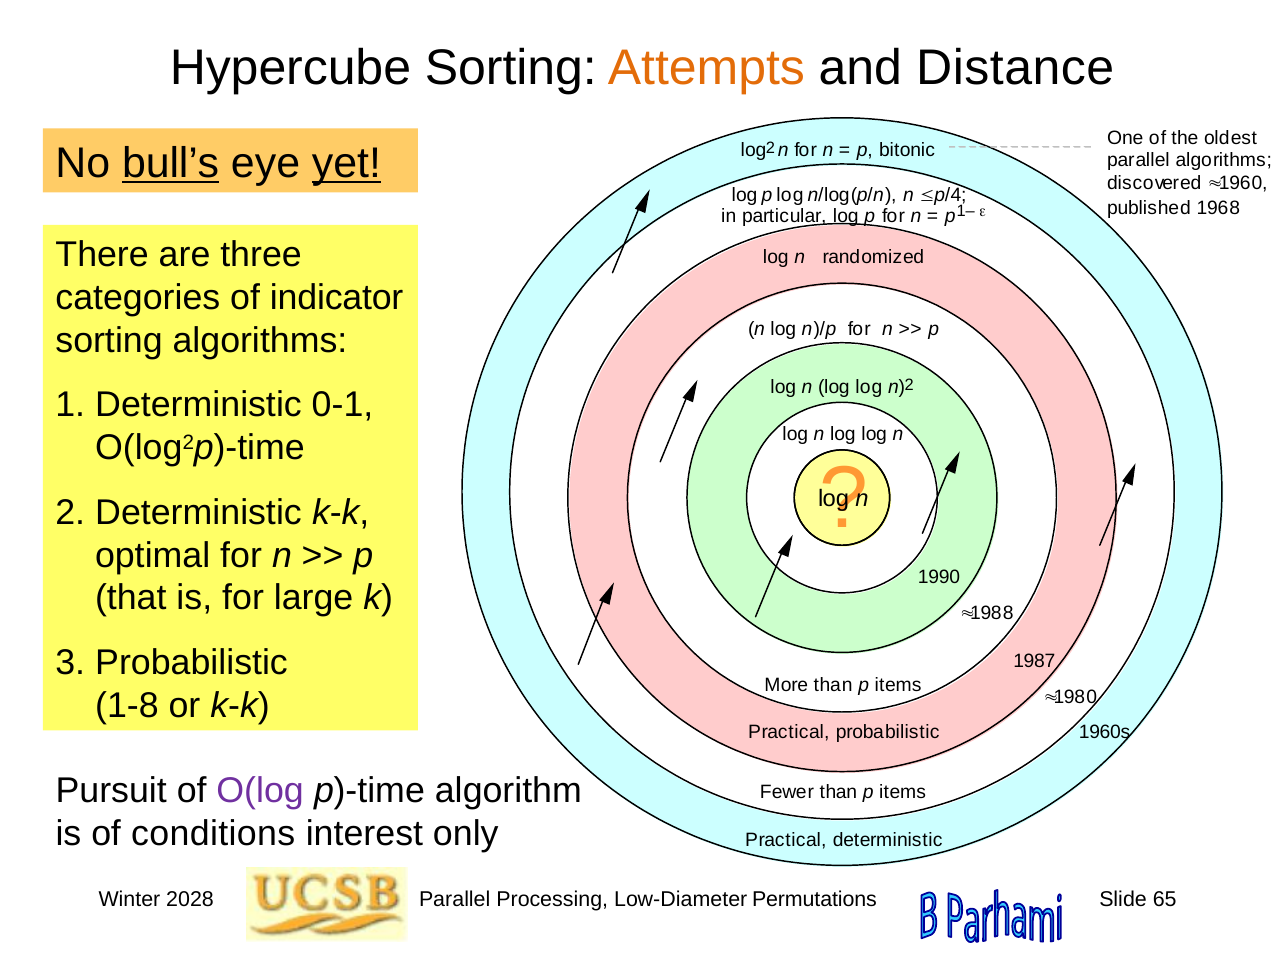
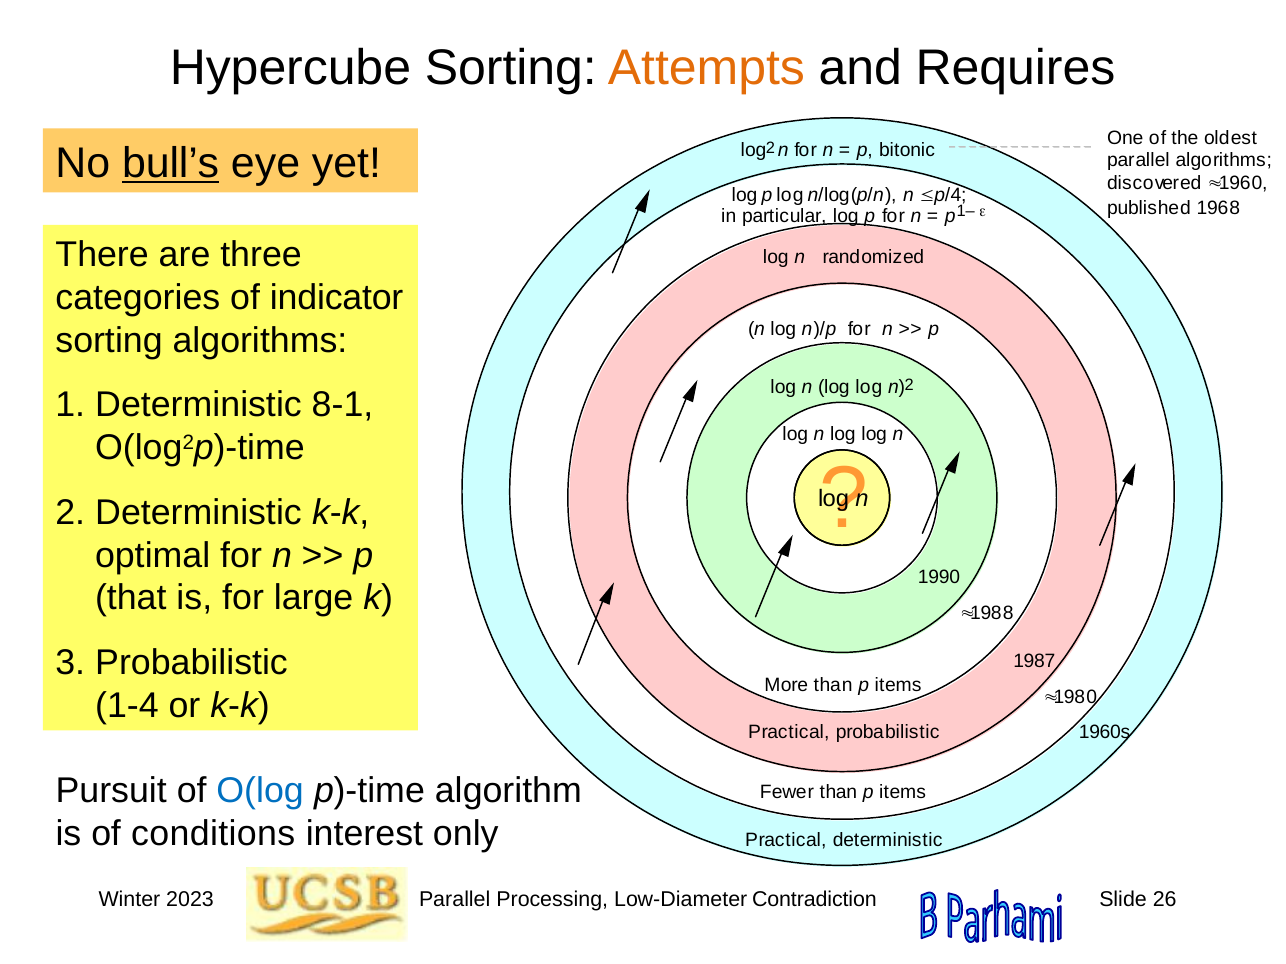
Distance: Distance -> Requires (1015, 68)
yet underline: present -> none (346, 164)
0-1: 0-1 -> 8-1 (343, 405)
1-8: 1-8 -> 1-4 (127, 706)
O(log colour: purple -> blue (260, 791)
2028: 2028 -> 2023 (190, 900)
Permutations: Permutations -> Contradiction (814, 900)
65: 65 -> 26 (1165, 900)
